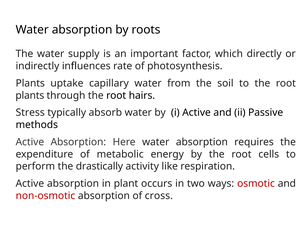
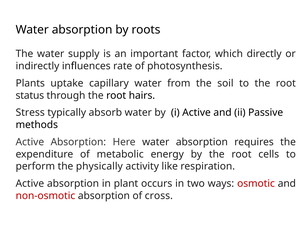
plants: plants -> status (30, 95)
drastically: drastically -> physically (99, 166)
